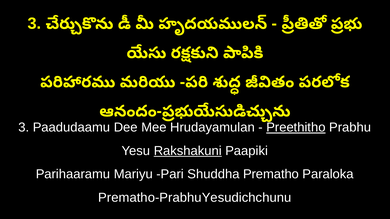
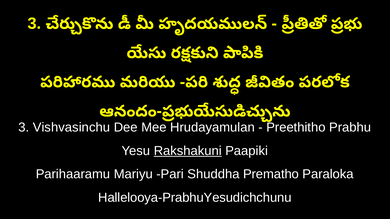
Paadudaamu: Paadudaamu -> Vishvasinchu (71, 128)
Preethitho underline: present -> none (296, 128)
Prematho-PrabhuYesudichchunu: Prematho-PrabhuYesudichchunu -> Hallelooya-PrabhuYesudichchunu (195, 198)
